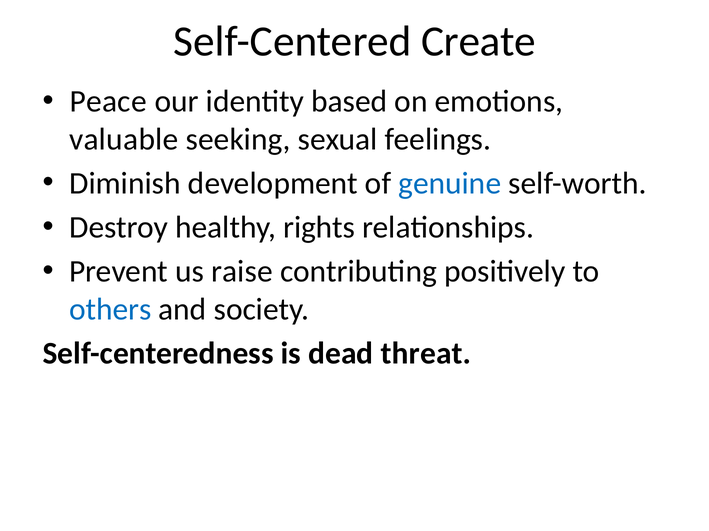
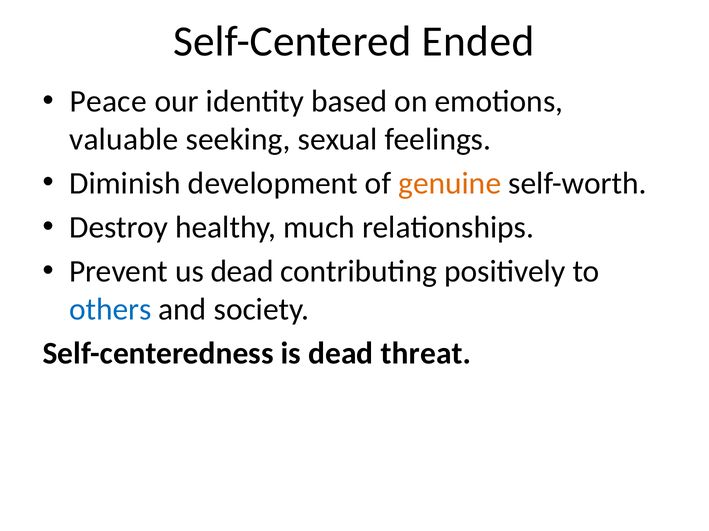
Create: Create -> Ended (478, 41)
genuine colour: blue -> orange (450, 184)
rights: rights -> much (319, 228)
us raise: raise -> dead (242, 272)
